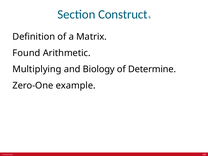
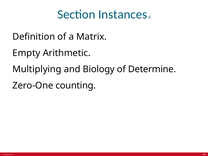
Construct: Construct -> Instances (123, 14)
Found: Found -> Empty (26, 53)
example: example -> counting (76, 86)
